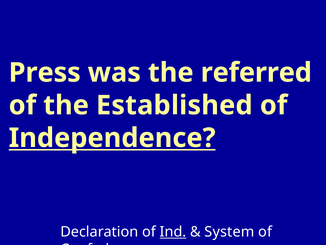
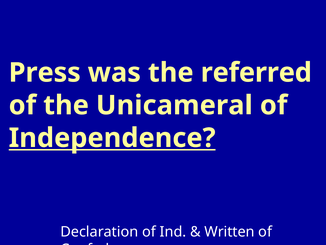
Established: Established -> Unicameral (174, 105)
Ind underline: present -> none (173, 231)
System: System -> Written (230, 231)
